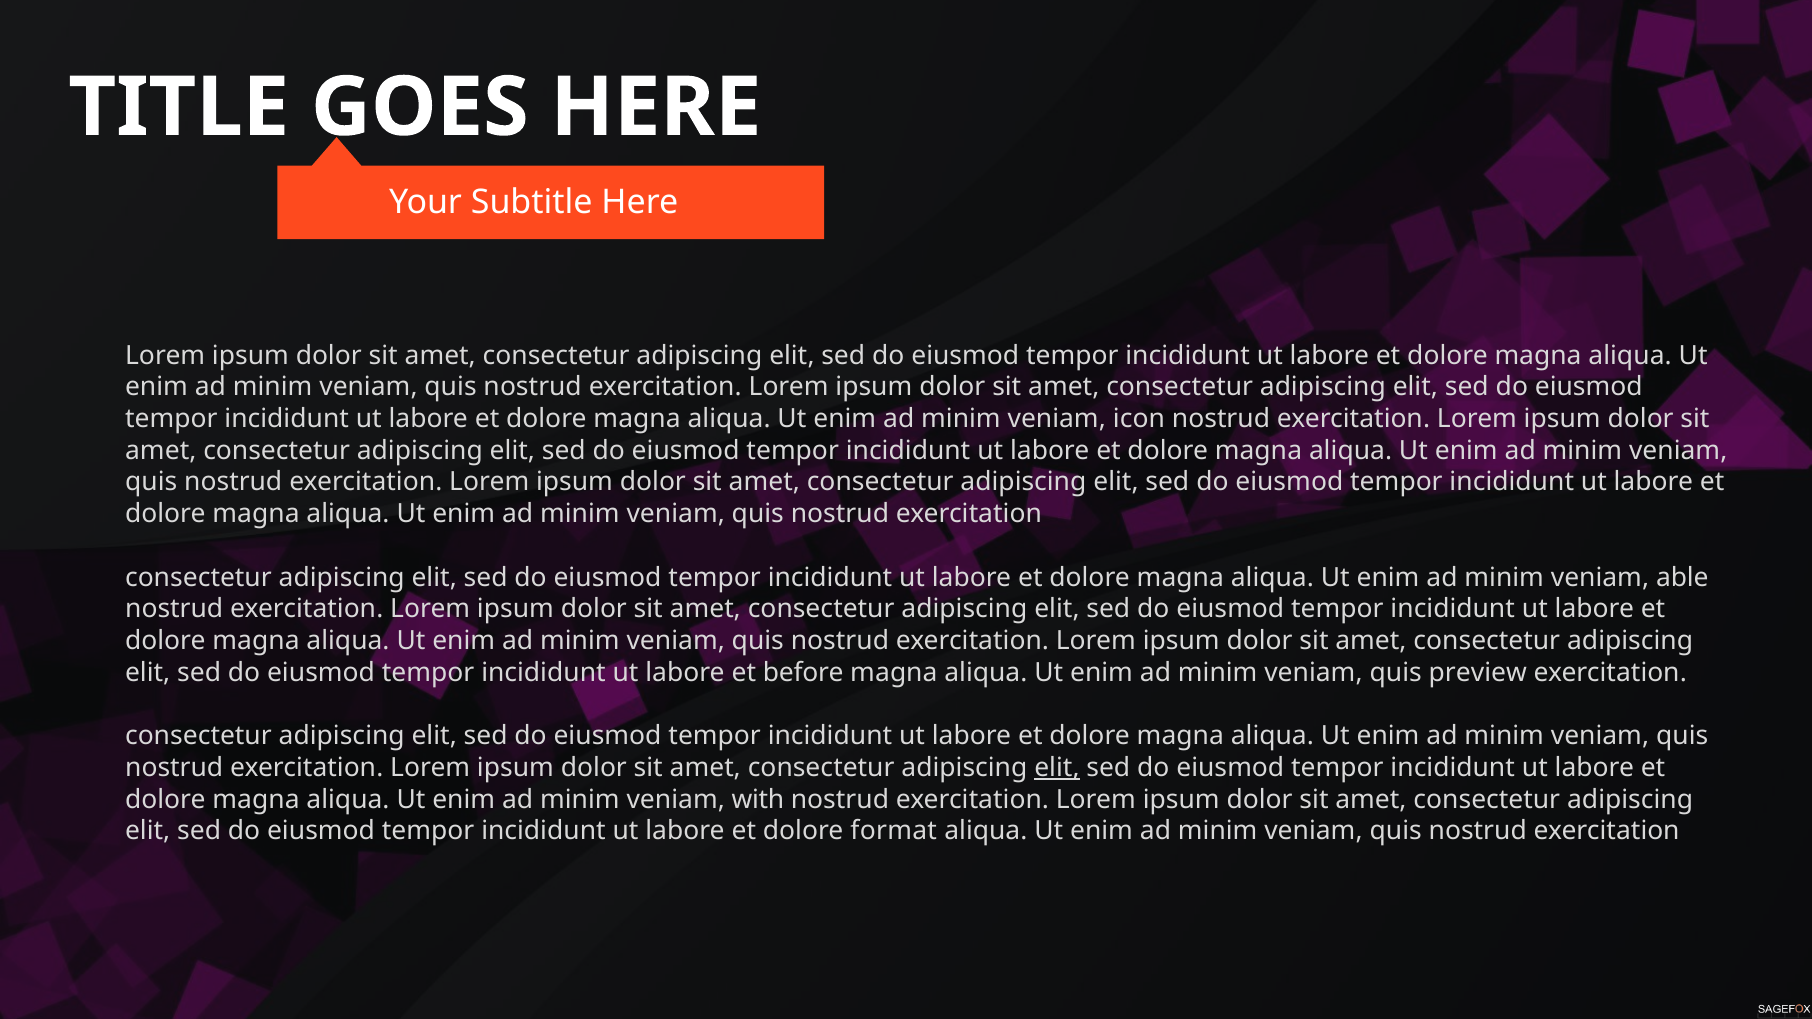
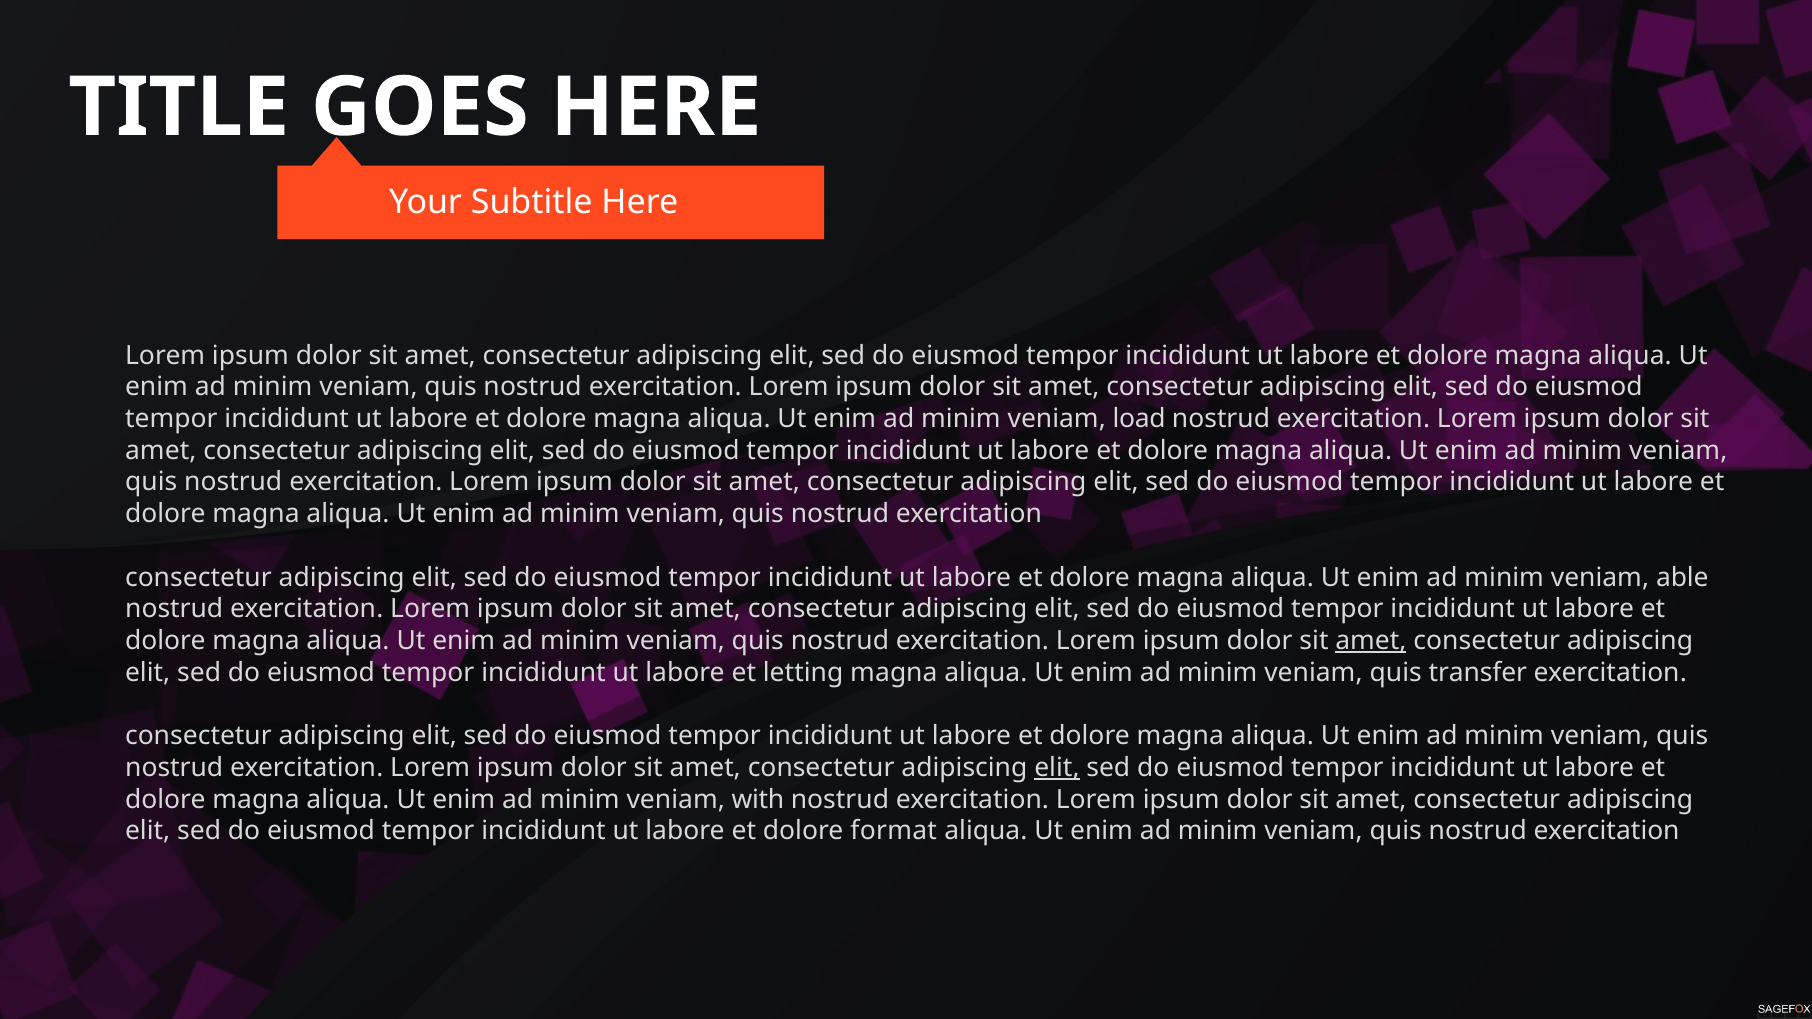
icon: icon -> load (1139, 419)
amet underline: none -> present (1371, 641)
before: before -> letting (803, 673)
preview: preview -> transfer (1478, 673)
